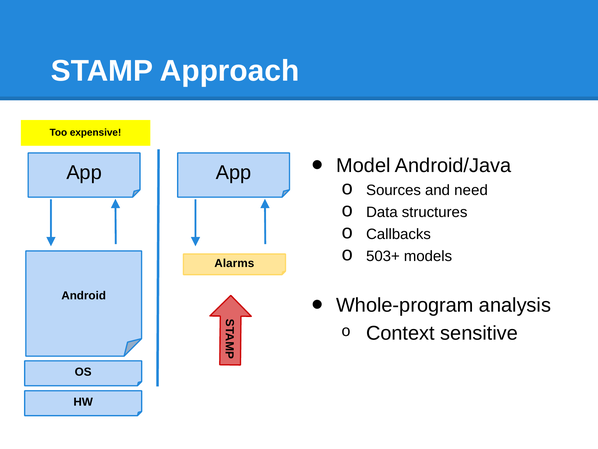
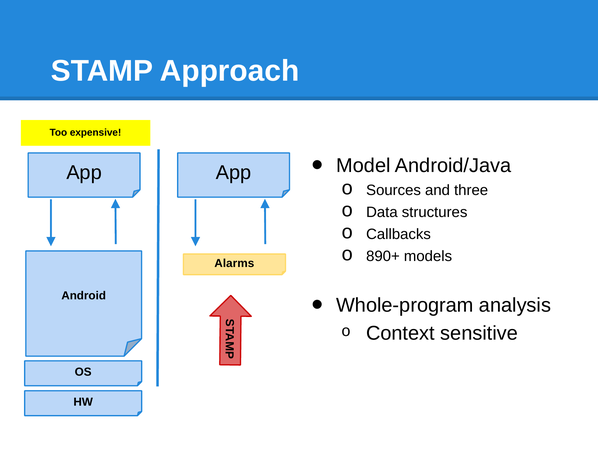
need: need -> three (471, 190)
503+: 503+ -> 890+ (383, 256)
